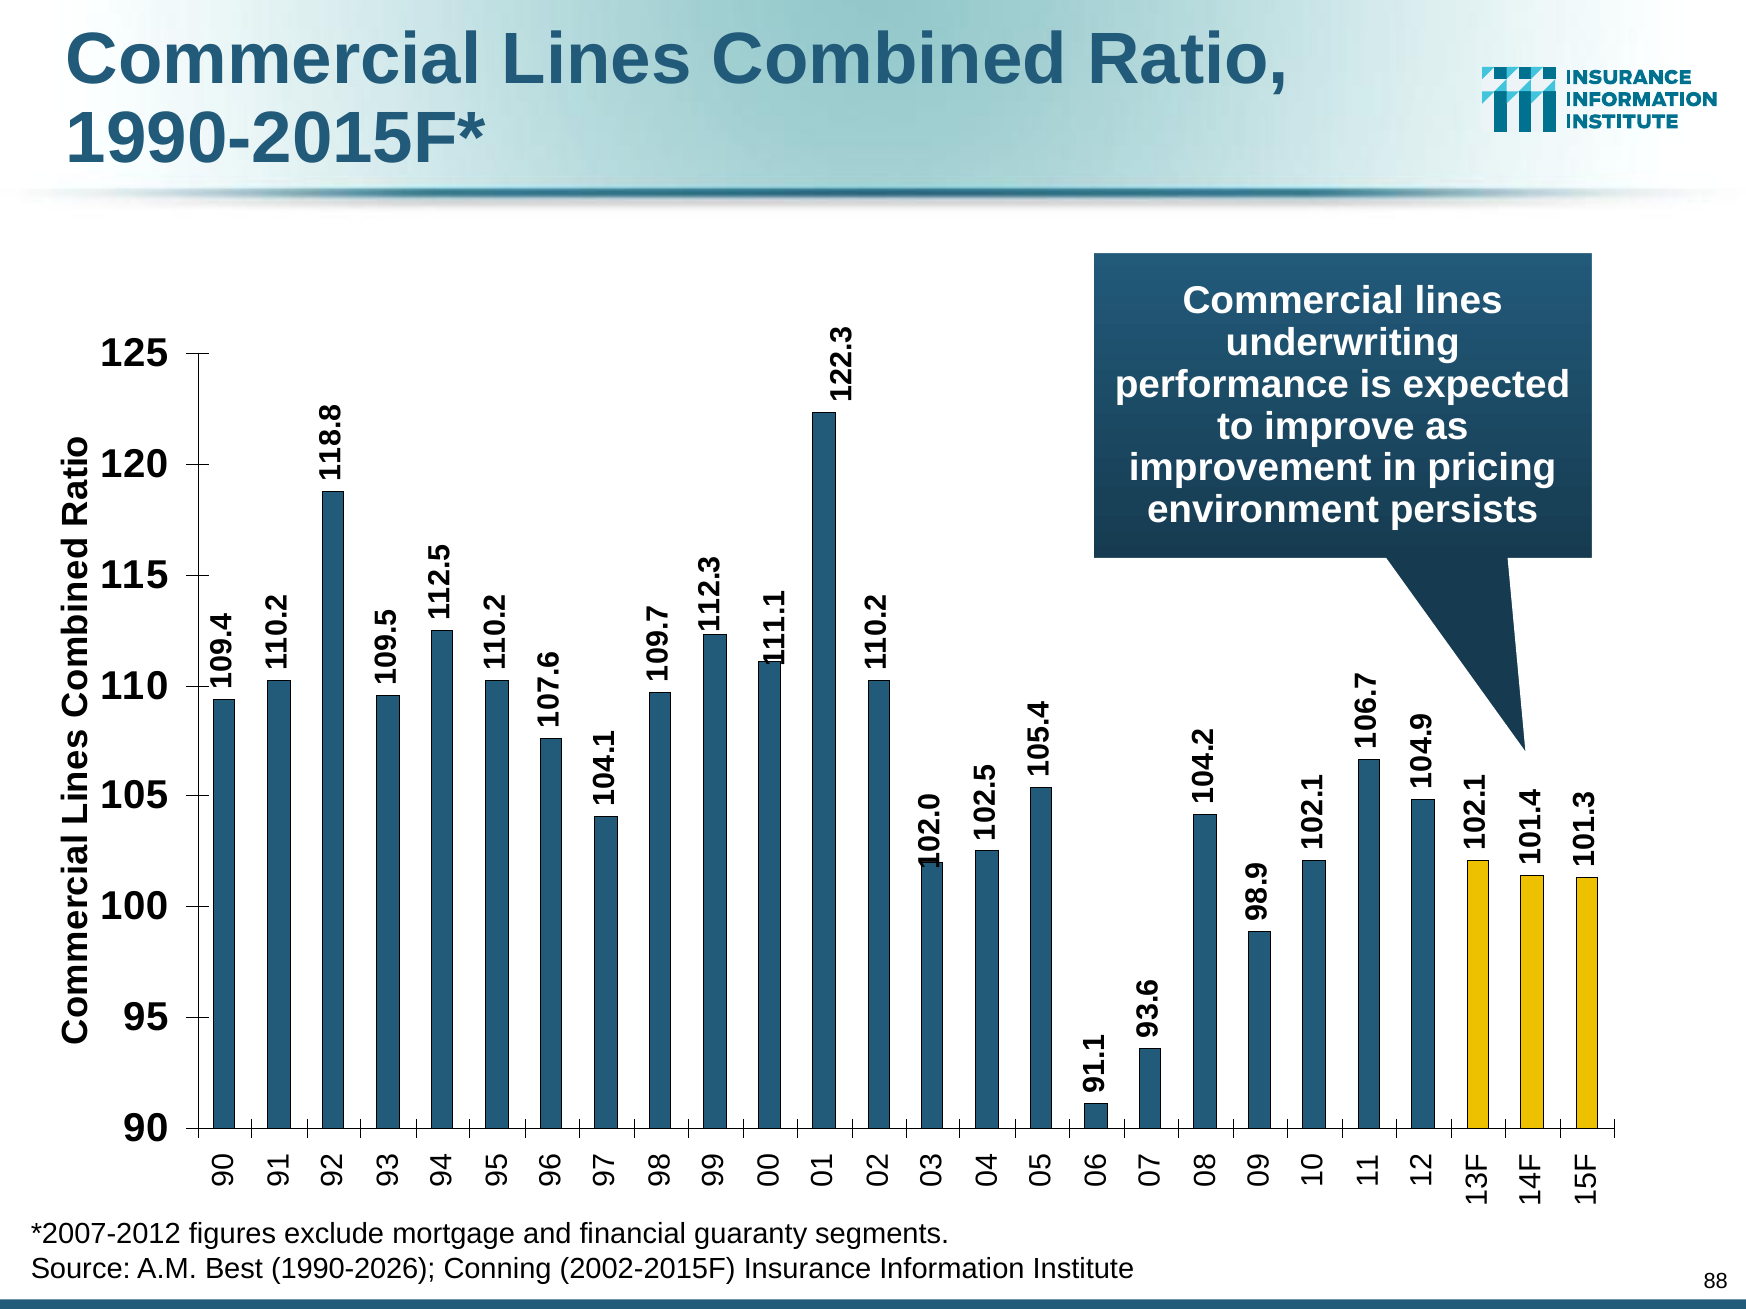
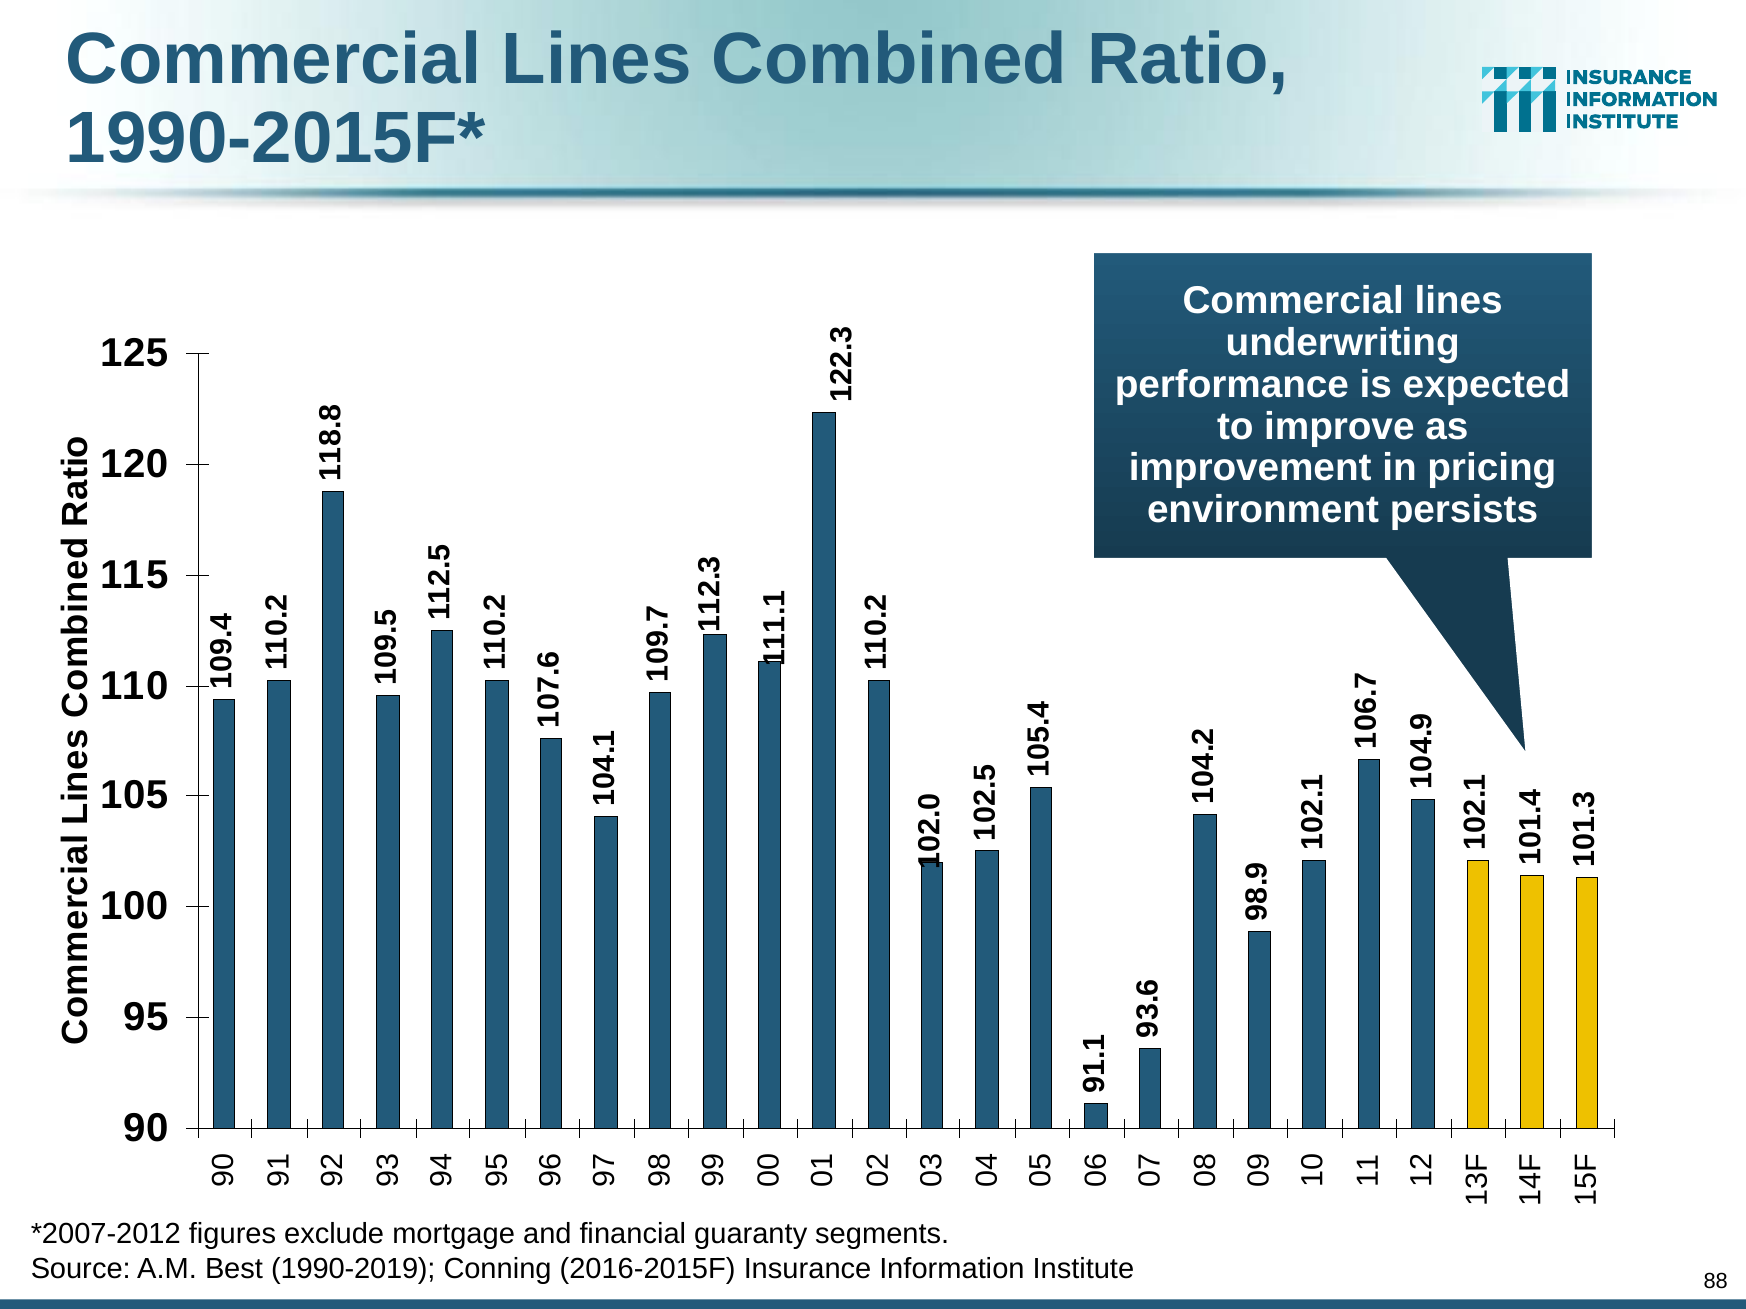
1990-2026: 1990-2026 -> 1990-2019 (353, 1270)
2002-2015F: 2002-2015F -> 2016-2015F (648, 1270)
